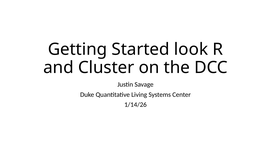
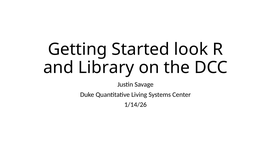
Cluster: Cluster -> Library (106, 68)
